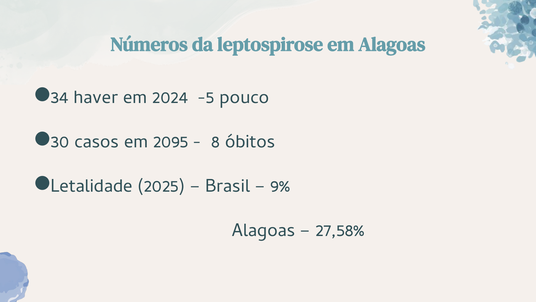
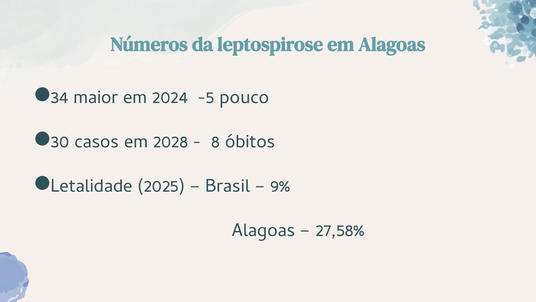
haver: haver -> maior (96, 97)
2095: 2095 -> 2028 (171, 141)
